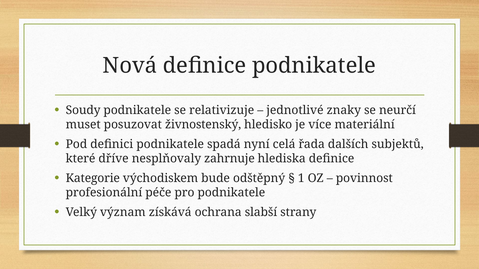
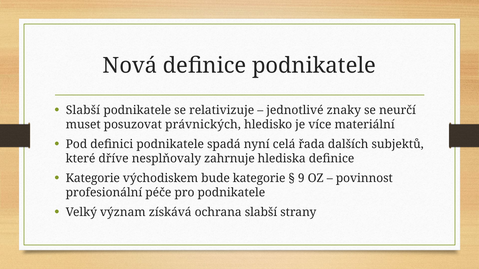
Soudy: Soudy -> Slabší (83, 110)
živnostenský: živnostenský -> právnických (203, 125)
bude odštěpný: odštěpný -> kategorie (259, 179)
1: 1 -> 9 (301, 179)
